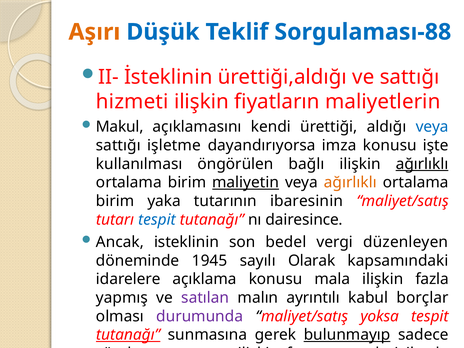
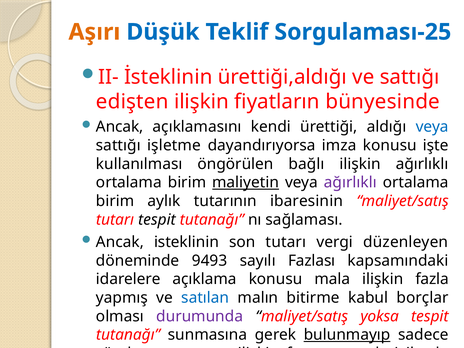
Sorgulaması-88: Sorgulaması-88 -> Sorgulaması-25 (363, 32)
hizmeti: hizmeti -> edişten (132, 102)
maliyetlerin: maliyetlerin -> bünyesinde (383, 102)
Makul: Makul -> Ancak (120, 127)
ağırlıklı underline: present -> none (422, 164)
ağırlıklı colour: orange -> purple (350, 182)
yaka: yaka -> aylık (164, 201)
tespit colour: blue -> black (157, 220)
dairesince: dairesince -> sağlaması (304, 220)
son bedel: bedel -> tutarı (286, 242)
1945: 1945 -> 9493 (210, 261)
Olarak: Olarak -> Fazlası (312, 261)
satılan colour: purple -> blue (205, 298)
ayrıntılı: ayrıntılı -> bitirme (313, 298)
tutanağı underline: present -> none (128, 335)
